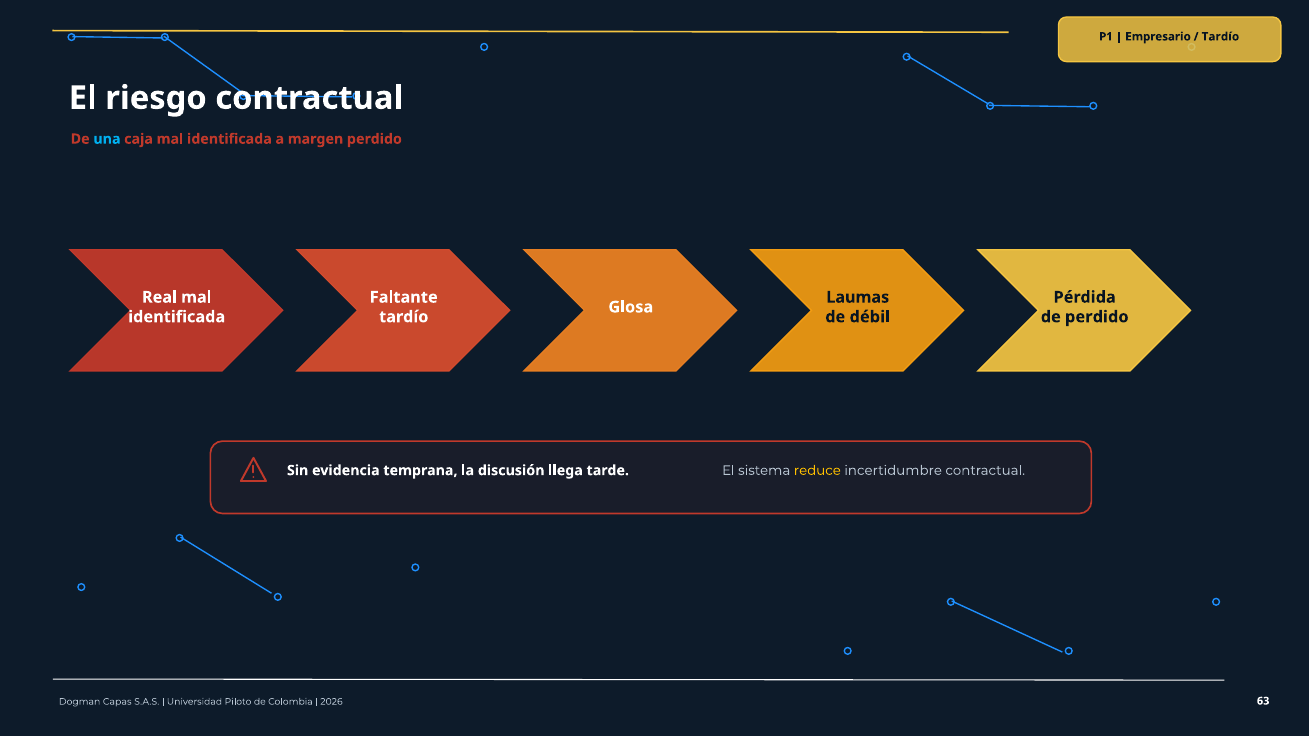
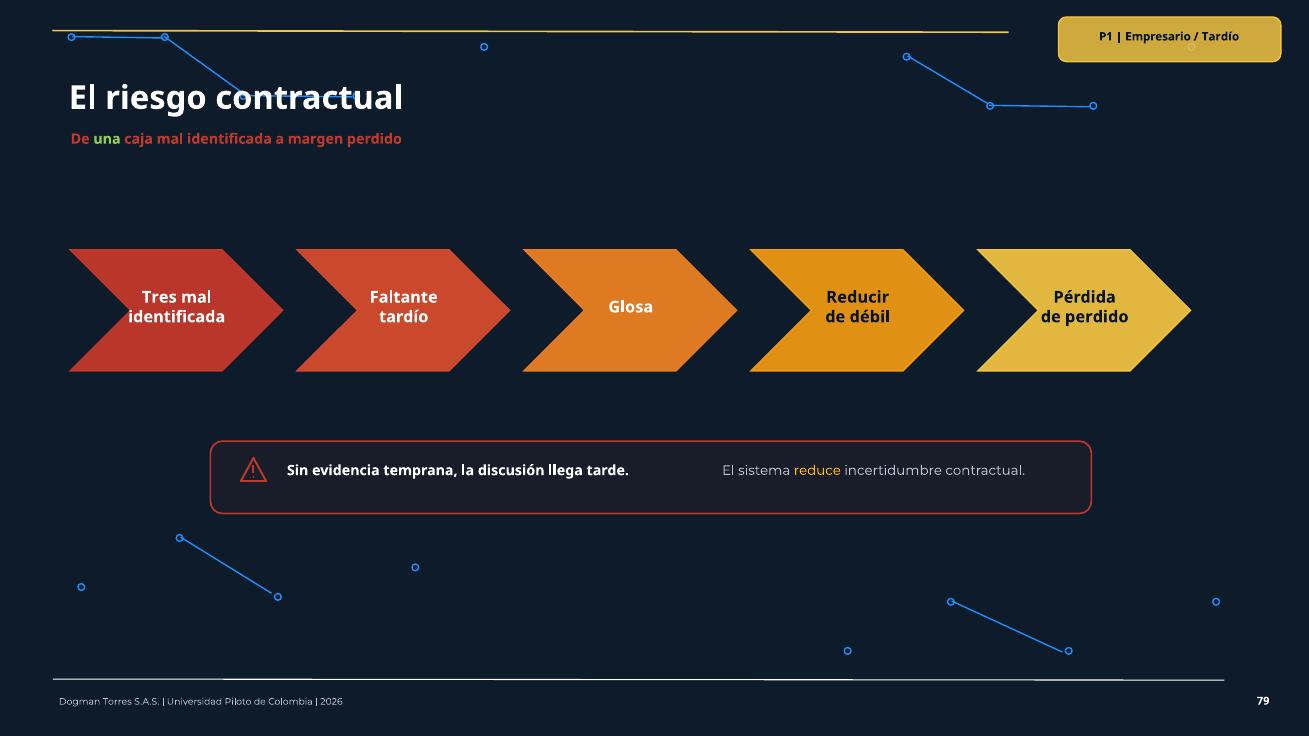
una colour: light blue -> light green (107, 139)
Real: Real -> Tres (159, 297)
Laumas: Laumas -> Reducir (858, 297)
Capas: Capas -> Torres (117, 702)
63: 63 -> 79 (1263, 701)
